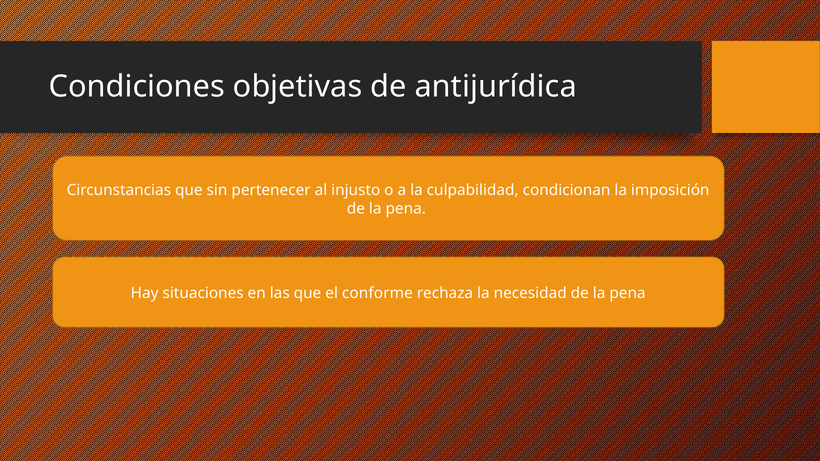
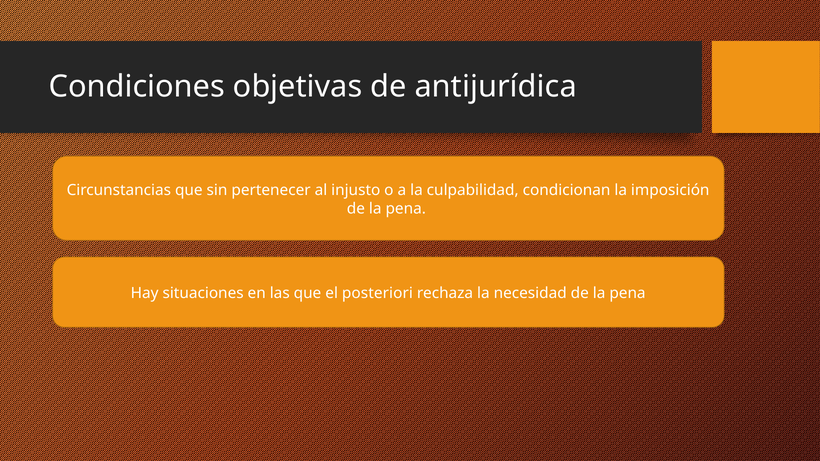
conforme: conforme -> posteriori (377, 293)
